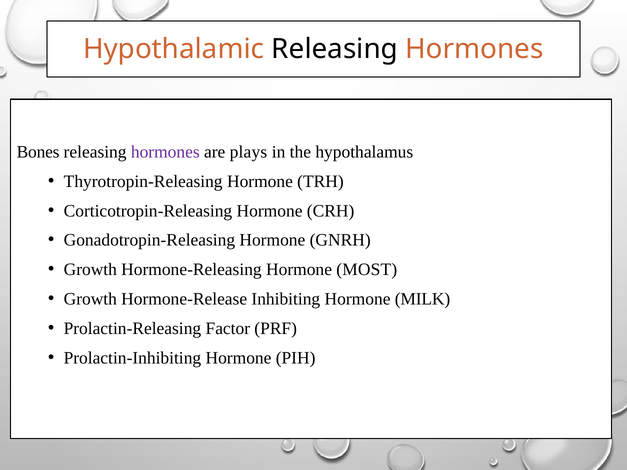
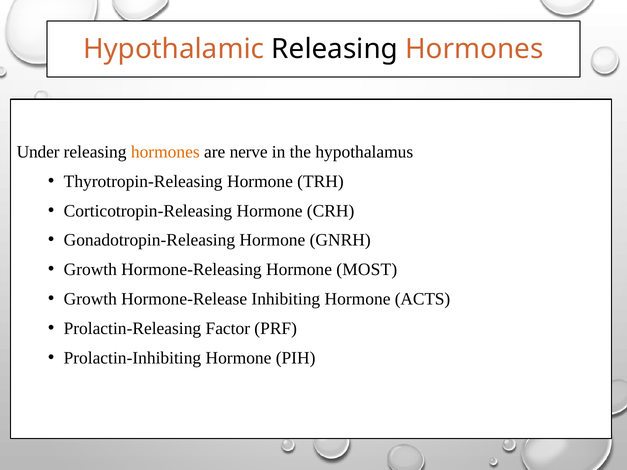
Bones: Bones -> Under (38, 152)
hormones colour: purple -> orange (165, 152)
plays: plays -> nerve (249, 152)
MILK: MILK -> ACTS (423, 299)
